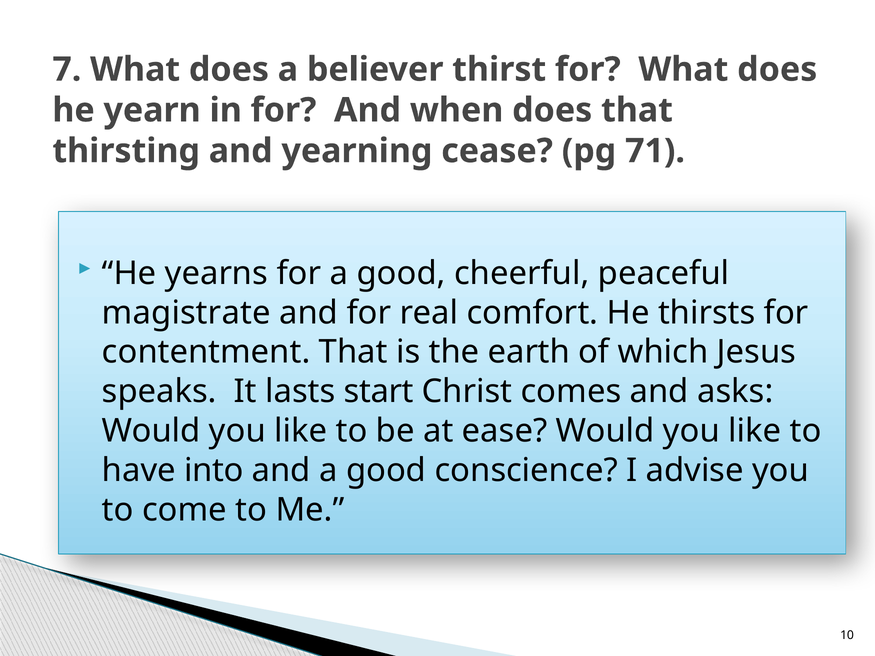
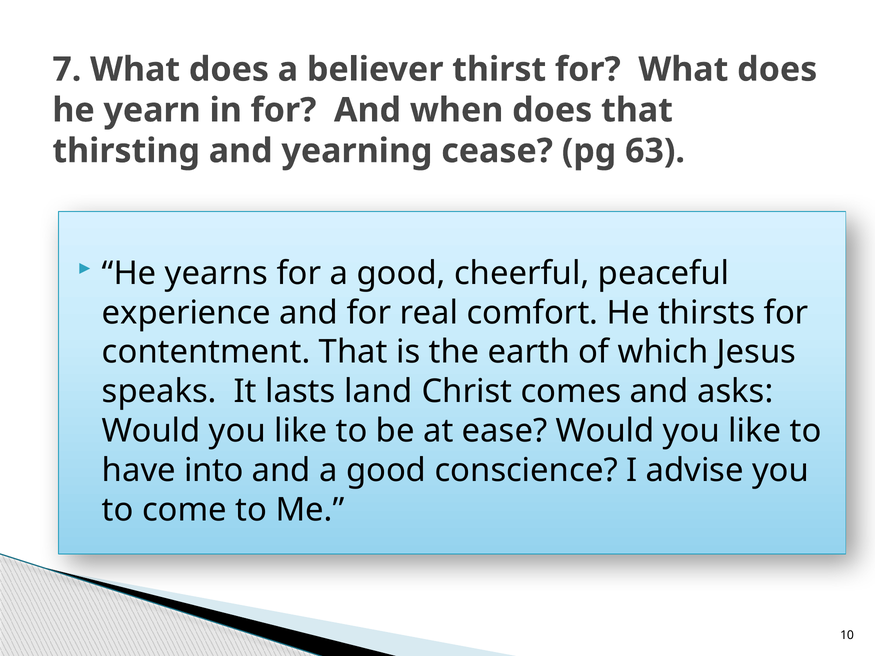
71: 71 -> 63 (655, 151)
magistrate: magistrate -> experience (186, 313)
start: start -> land (378, 392)
